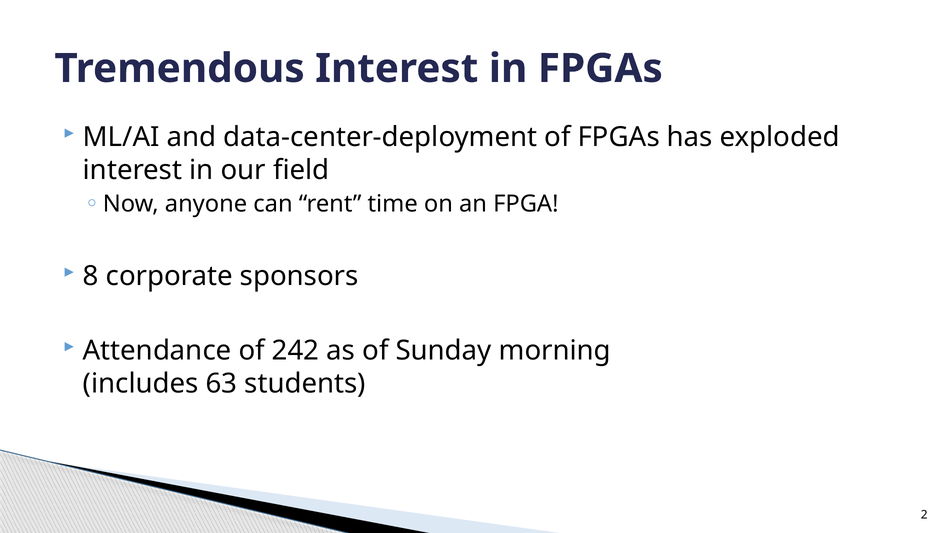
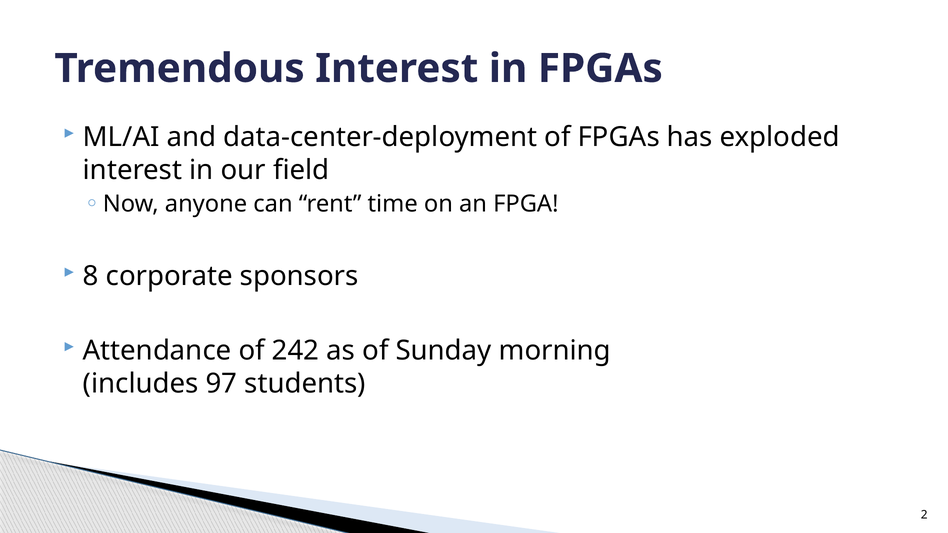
63: 63 -> 97 (221, 384)
